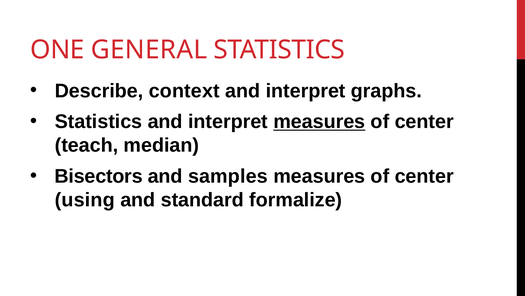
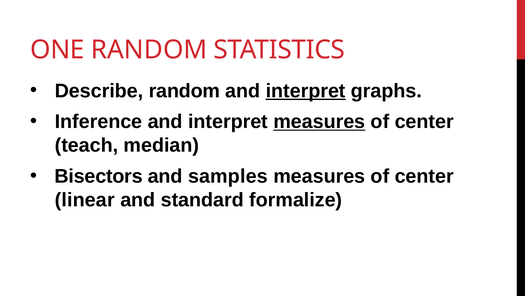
ONE GENERAL: GENERAL -> RANDOM (149, 50)
Describe context: context -> random (184, 91)
interpret underline: none -> present (306, 91)
Statistics: Statistics -> Inference (99, 121)
using: using -> linear (85, 200)
